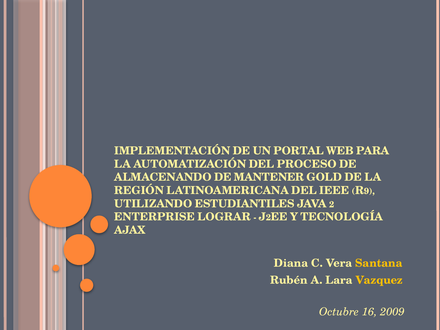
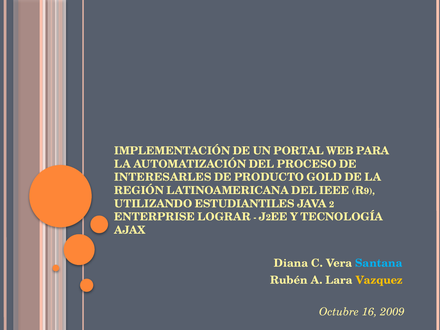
ALMACENANDO: ALMACENANDO -> INTERESARLES (163, 177)
MANTENER: MANTENER -> PRODUCTO (269, 177)
Santana colour: yellow -> light blue (379, 263)
